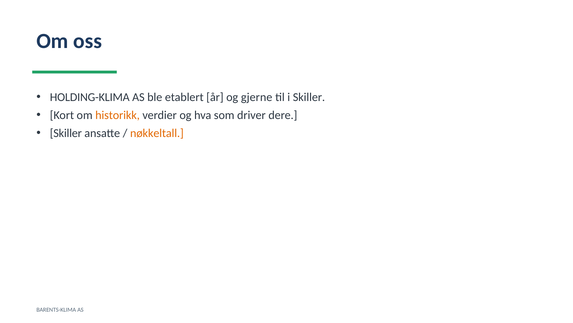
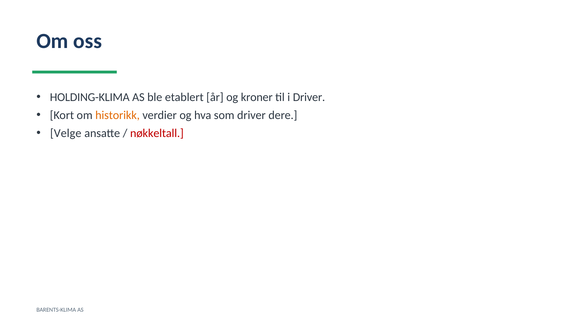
gjerne: gjerne -> kroner (257, 97)
i Skiller: Skiller -> Driver (309, 97)
Skiller: Skiller -> Velge (66, 133)
nøkkeltall colour: orange -> red (157, 133)
